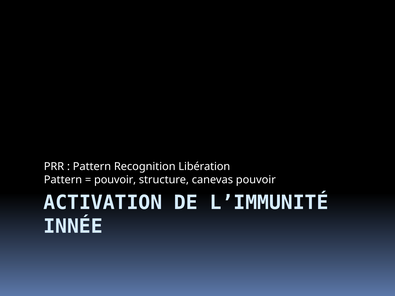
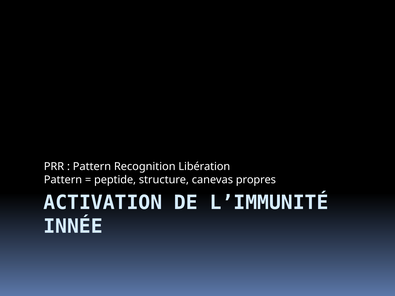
pouvoir: pouvoir -> peptide (115, 180)
canevas pouvoir: pouvoir -> propres (256, 180)
